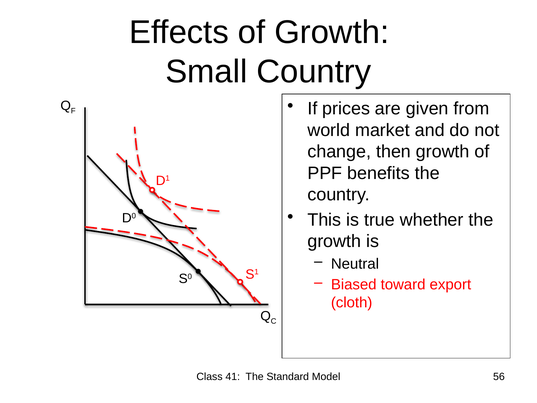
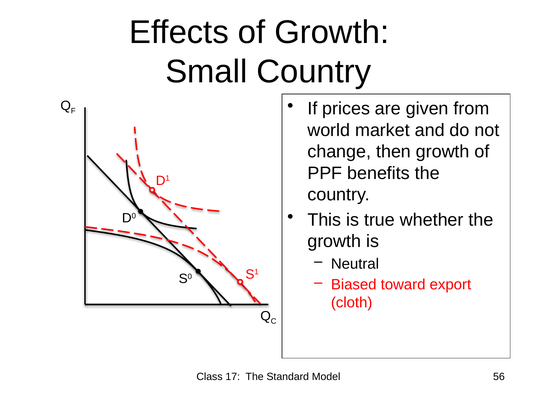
41: 41 -> 17 (233, 376)
